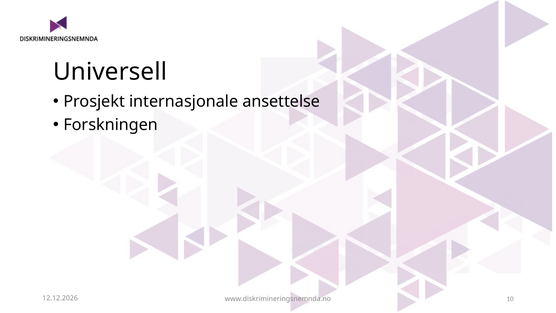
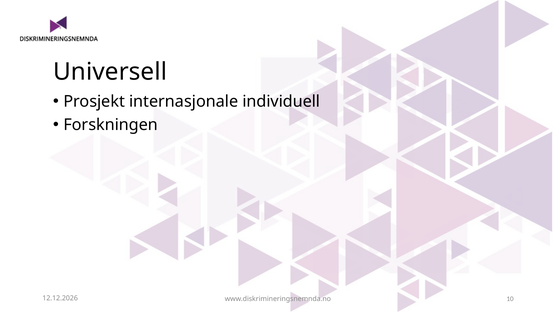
ansettelse: ansettelse -> individuell (281, 101)
